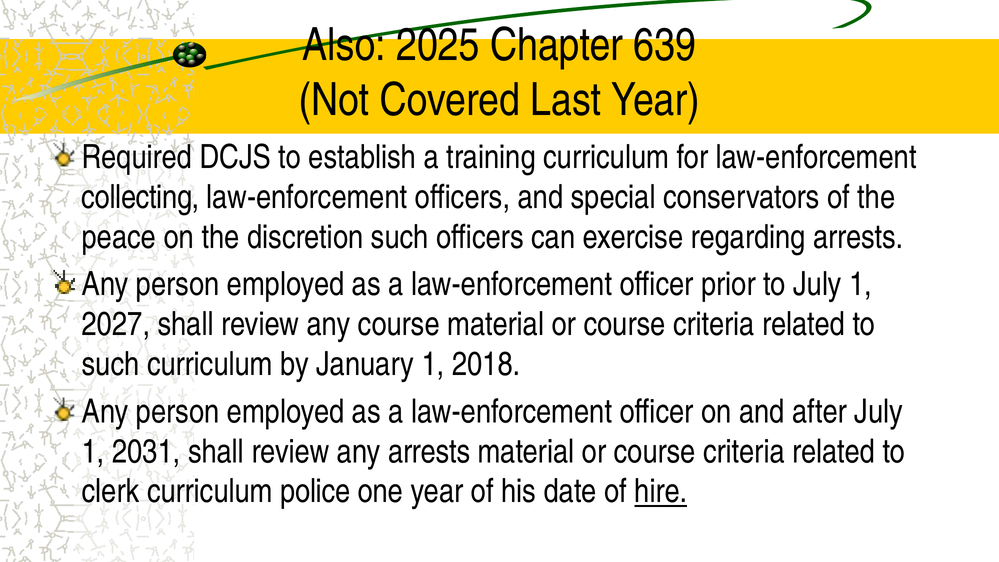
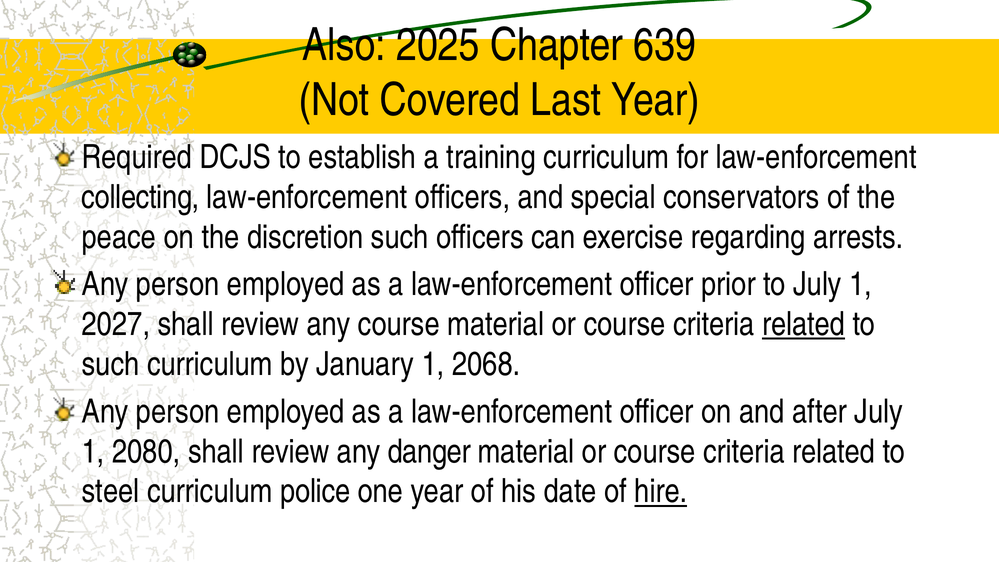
related underline: none -> present (804, 324)
2018: 2018 -> 2068 (486, 364)
2031: 2031 -> 2080 (146, 451)
any arrests: arrests -> danger (429, 451)
clerk: clerk -> steel (111, 491)
